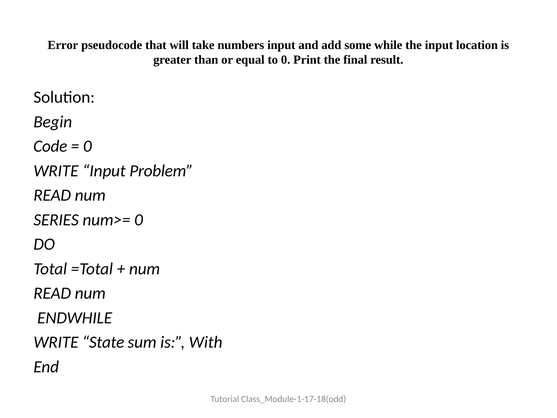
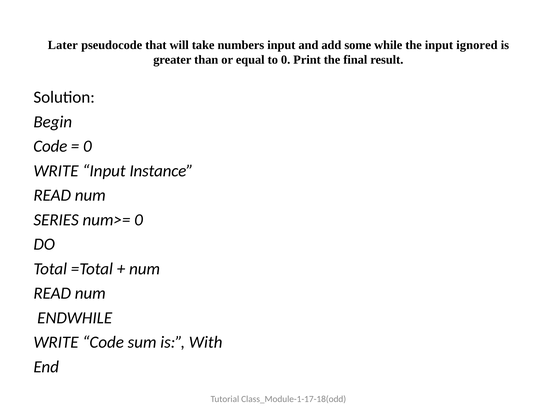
Error: Error -> Later (63, 45)
location: location -> ignored (477, 45)
Problem: Problem -> Instance (161, 171)
WRITE State: State -> Code (103, 342)
